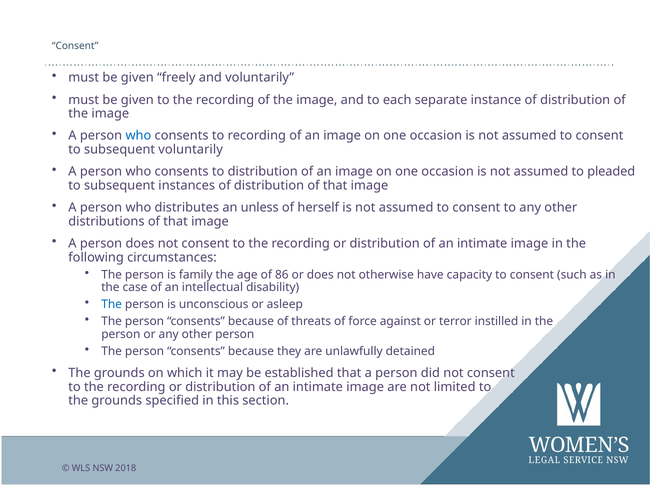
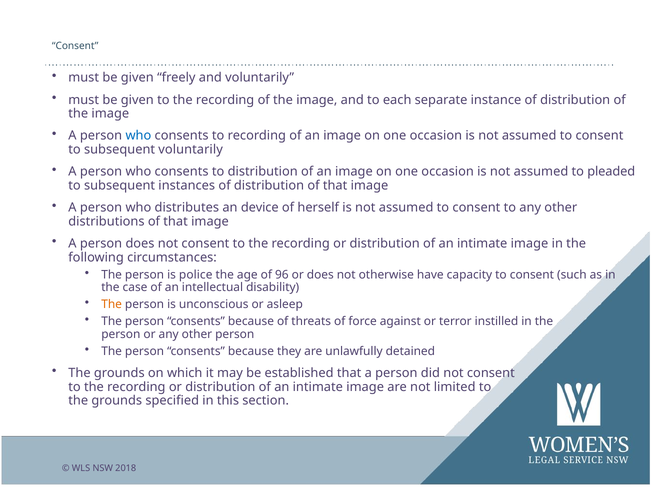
unless: unless -> device (260, 208)
family: family -> police (196, 275)
86: 86 -> 96 (282, 275)
The colour: blue -> orange (112, 305)
